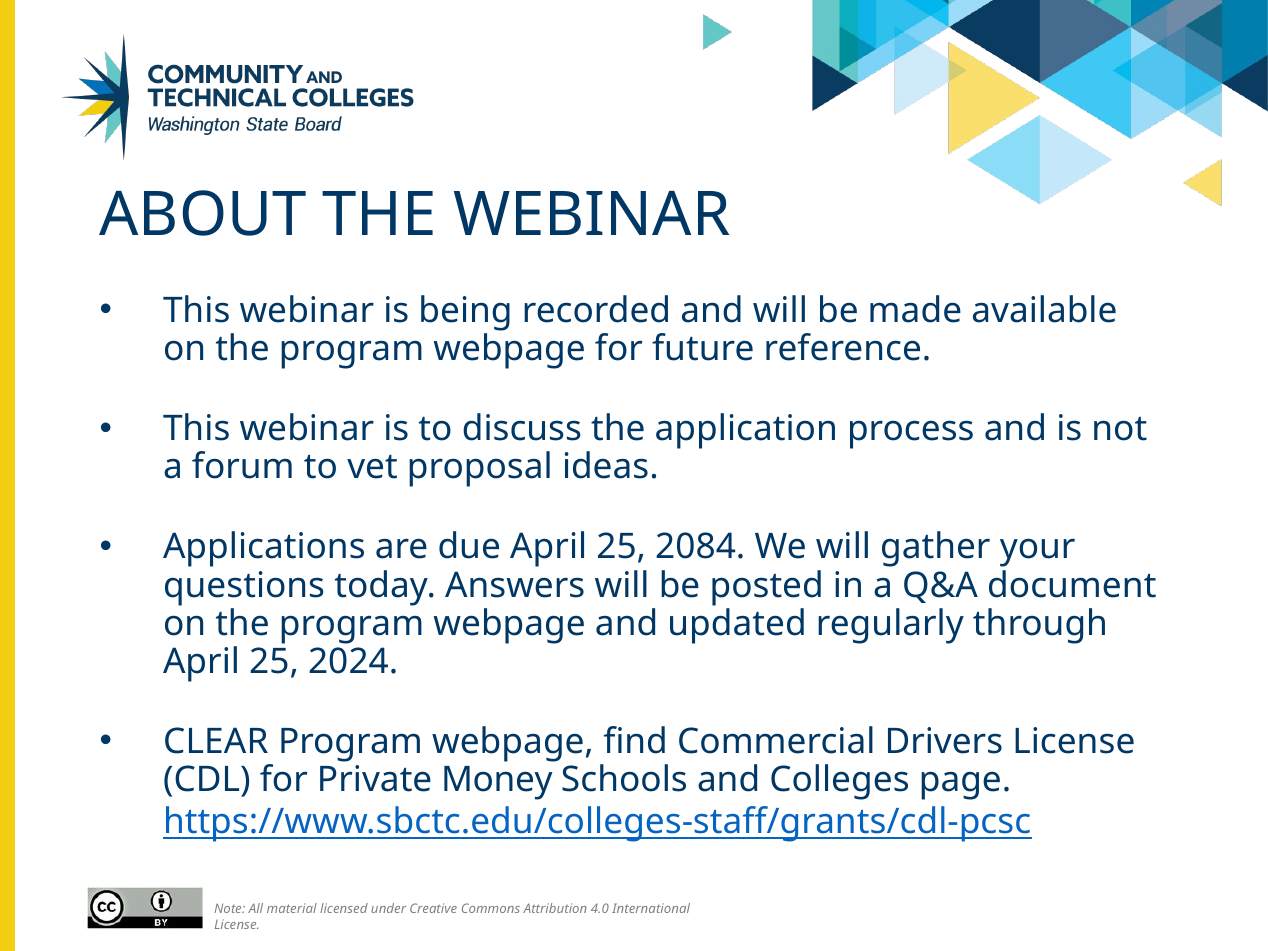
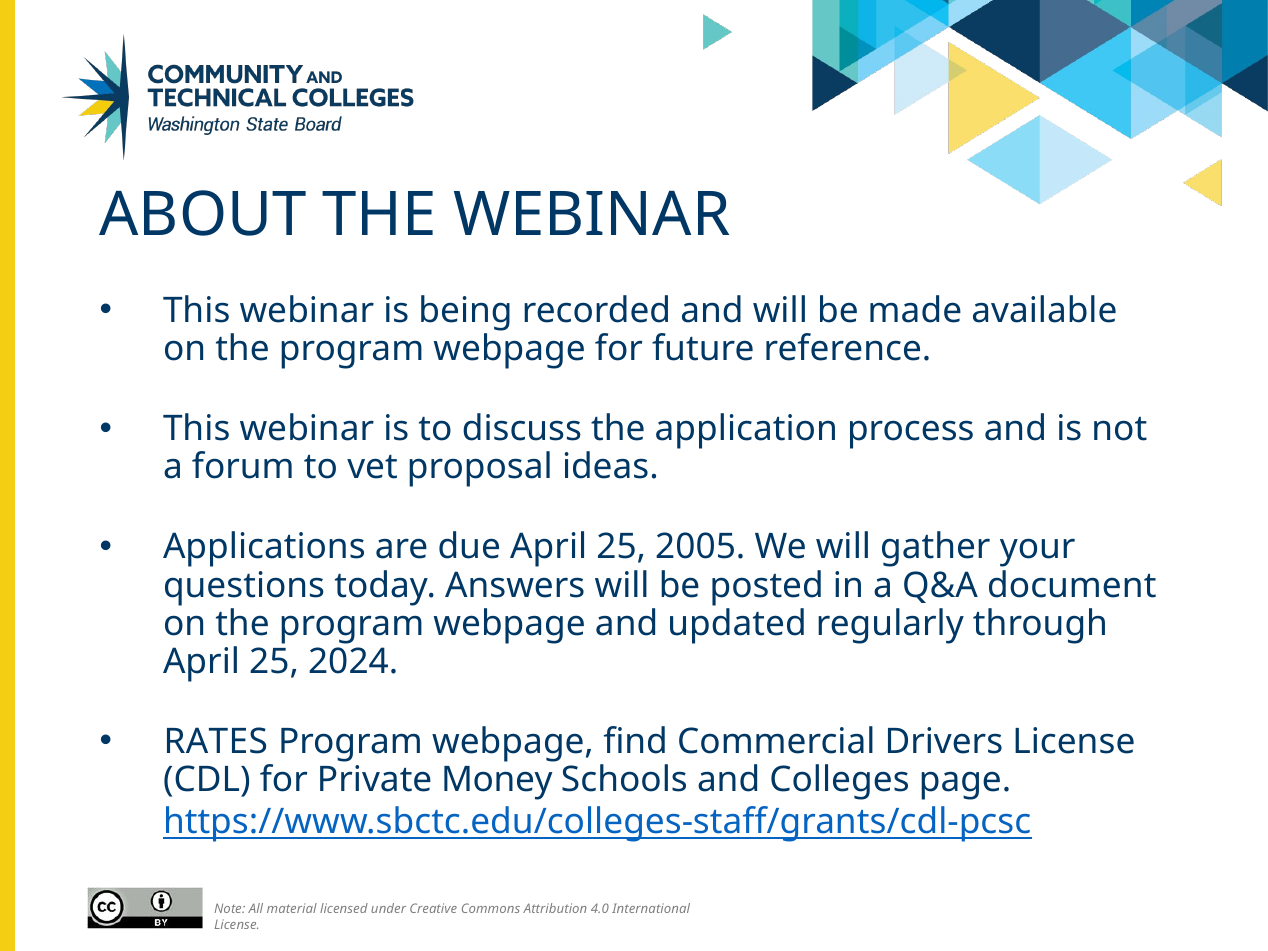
2084: 2084 -> 2005 (700, 547)
CLEAR: CLEAR -> RATES (216, 742)
